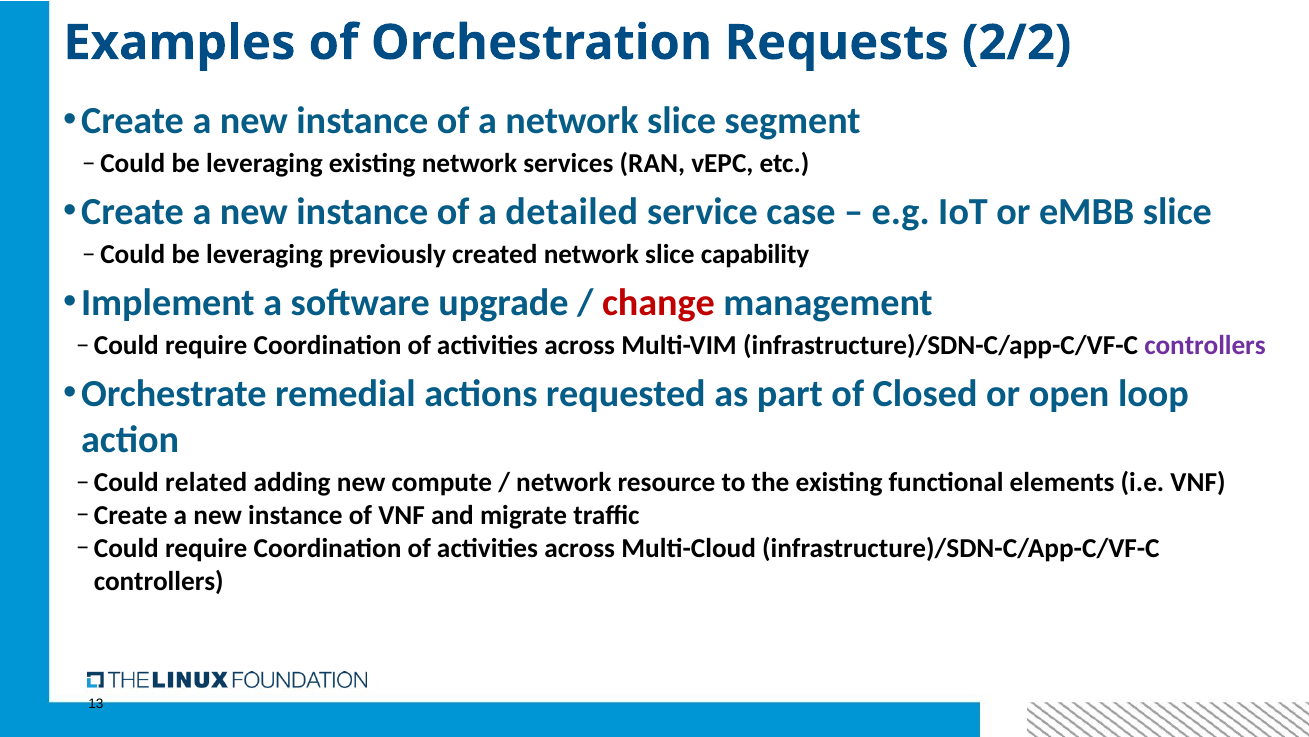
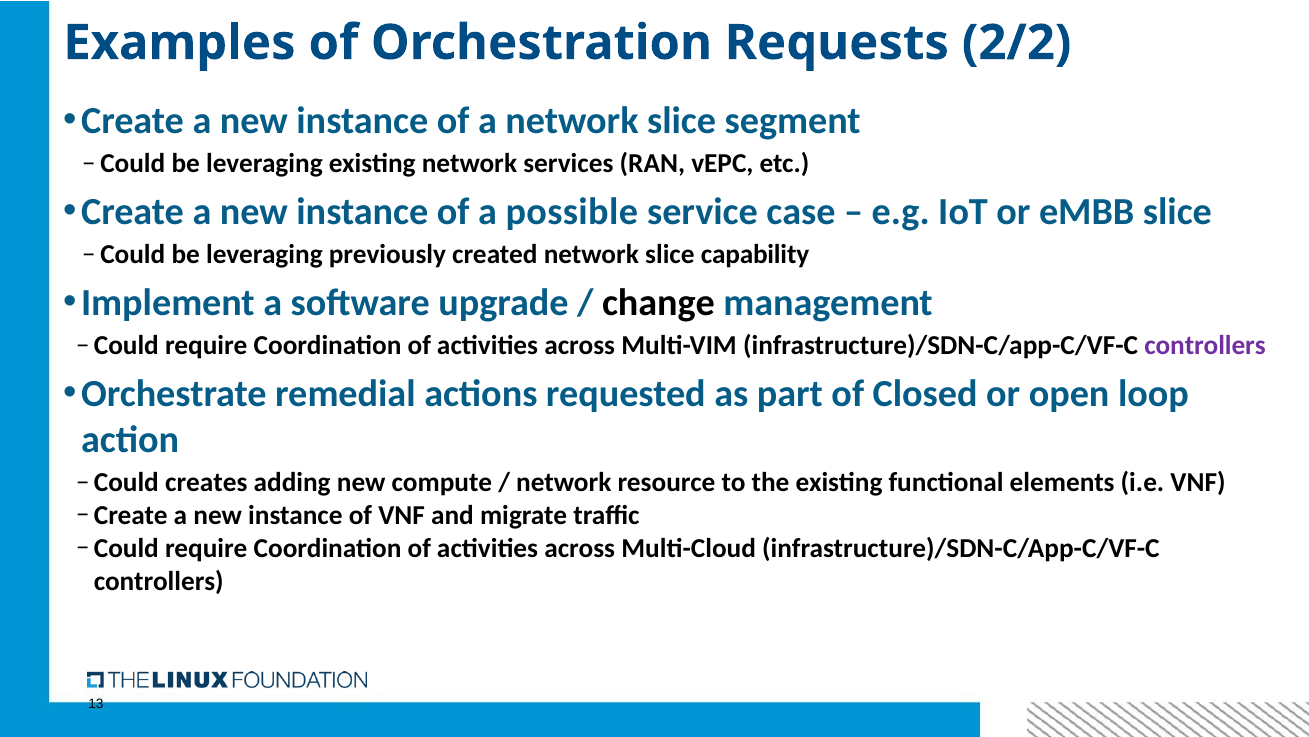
detailed: detailed -> possible (572, 212)
change colour: red -> black (658, 303)
related: related -> creates (206, 482)
